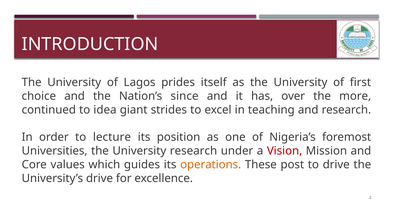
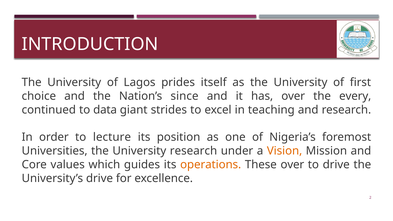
more: more -> every (355, 96)
idea: idea -> data (105, 110)
Vision colour: red -> orange (285, 151)
These post: post -> over (292, 165)
